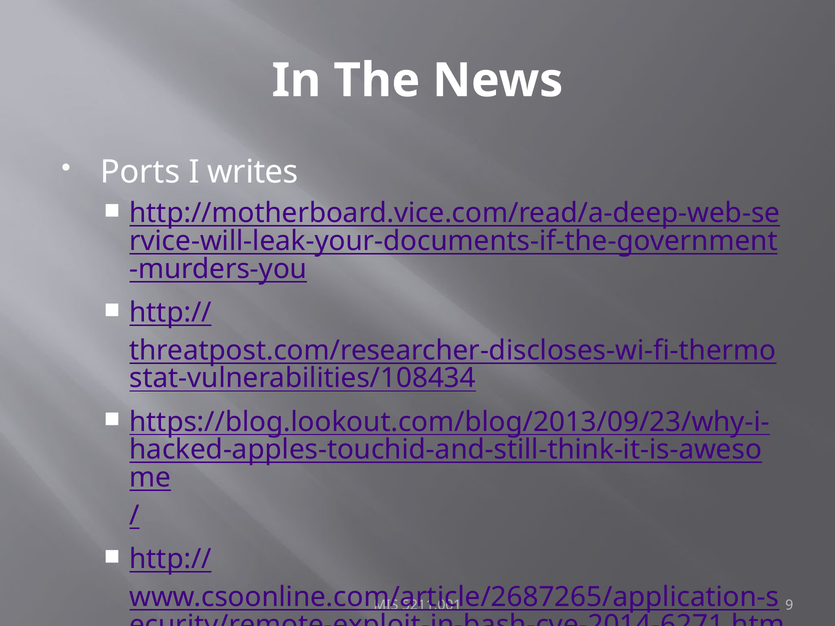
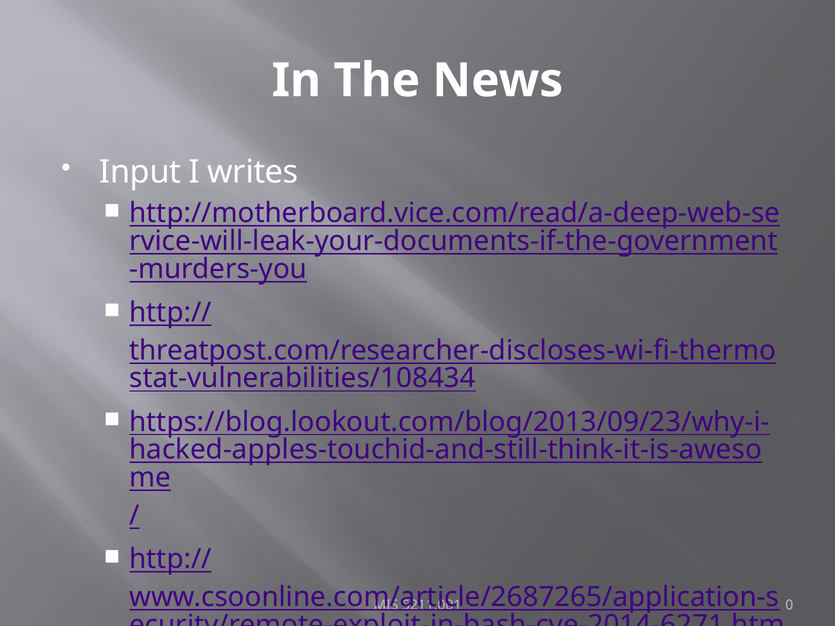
Ports: Ports -> Input (140, 172)
9: 9 -> 0 (789, 606)
